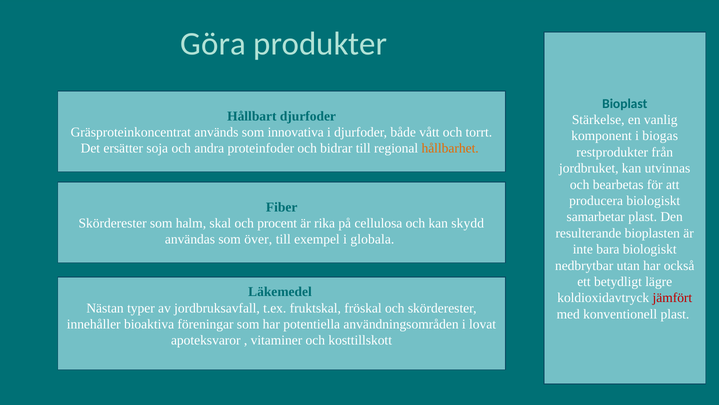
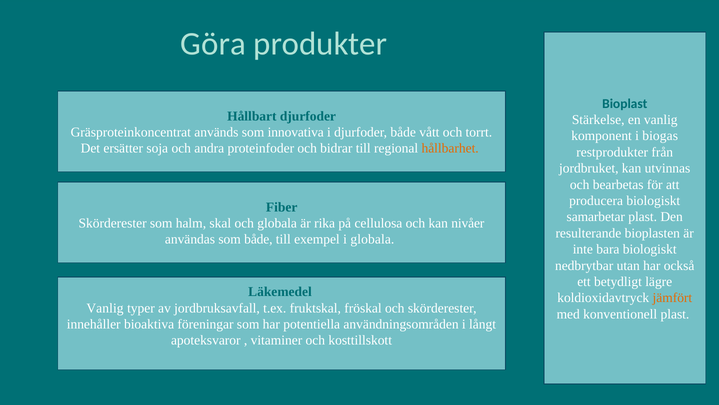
och procent: procent -> globala (277, 223)
skydd: skydd -> nivåer (468, 223)
som över: över -> både (258, 239)
jämfört colour: red -> orange (672, 298)
Nästan: Nästan -> Vanlig (105, 308)
lovat: lovat -> långt (483, 324)
